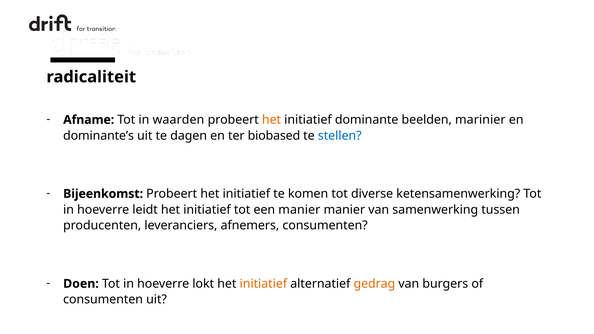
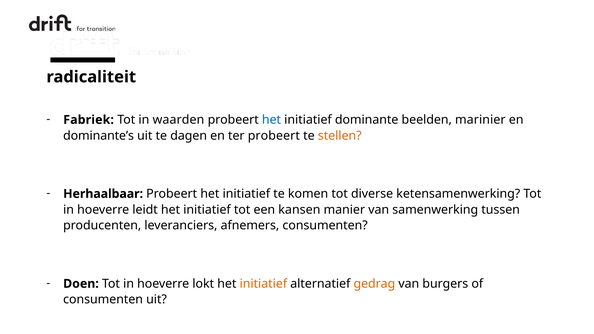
Afname: Afname -> Fabriek (89, 120)
het colour: orange -> blue (272, 120)
ter biobased: biobased -> probeert (274, 136)
stellen colour: blue -> orange (340, 136)
Bijeenkomst: Bijeenkomst -> Herhaalbaar (103, 194)
een manier: manier -> kansen (299, 210)
